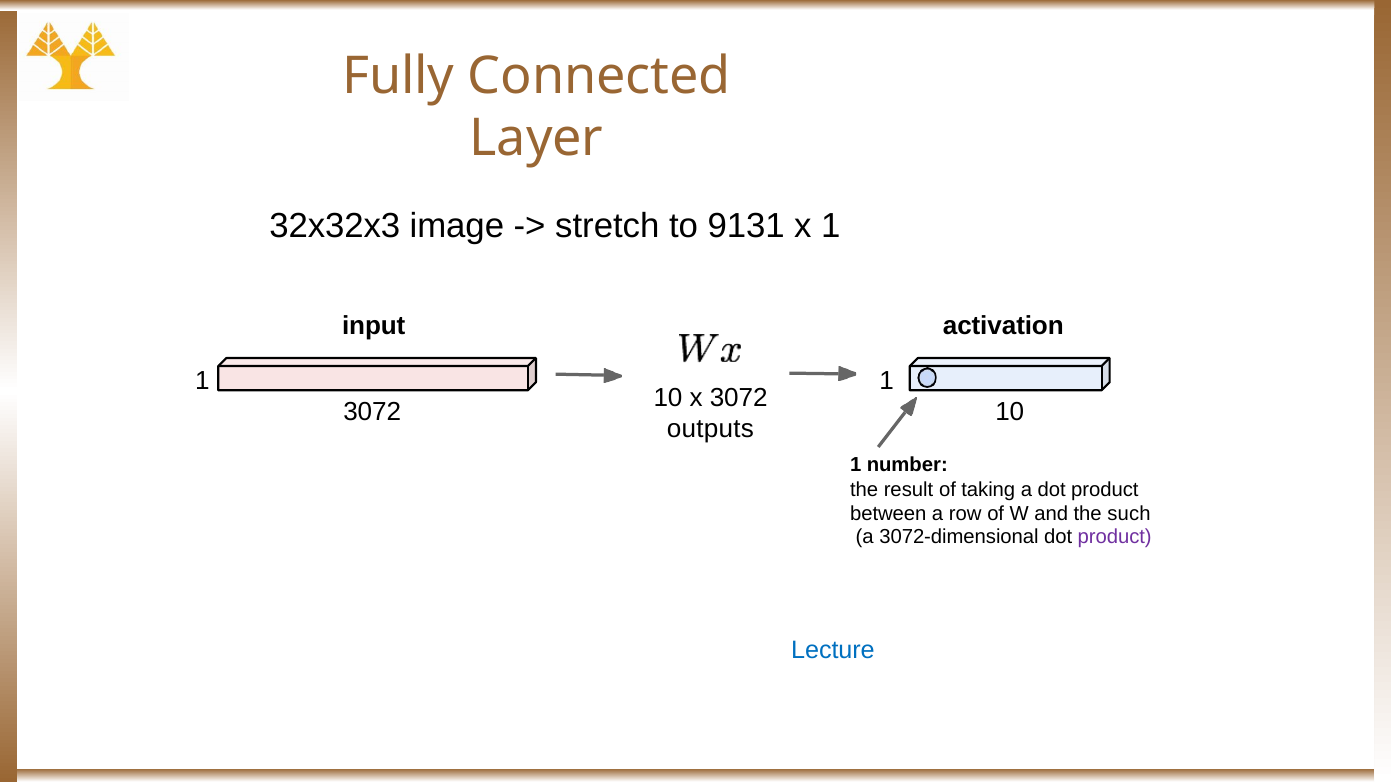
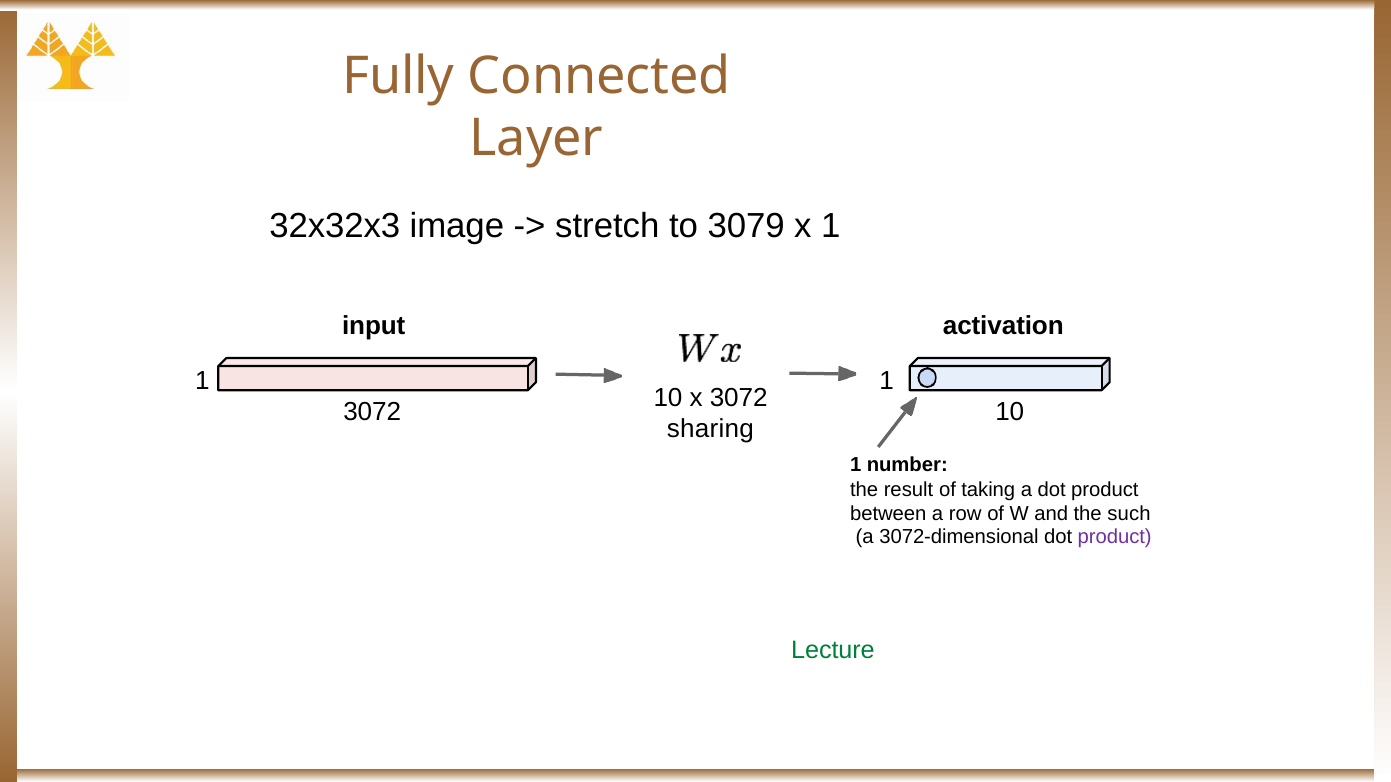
9131: 9131 -> 3079 (746, 226)
outputs: outputs -> sharing (710, 429)
Lecture colour: blue -> green (833, 651)
